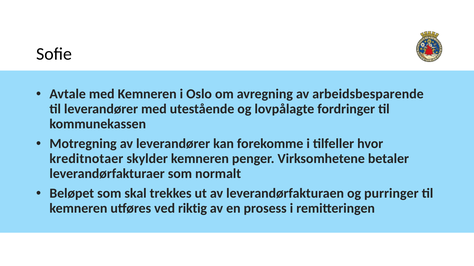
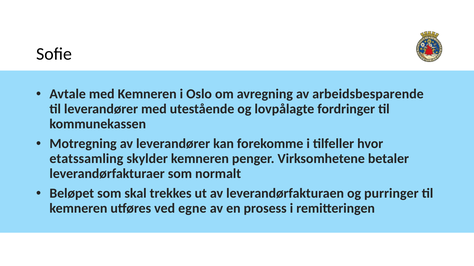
kreditnotaer: kreditnotaer -> etatssamling (86, 159)
riktig: riktig -> egne (192, 209)
